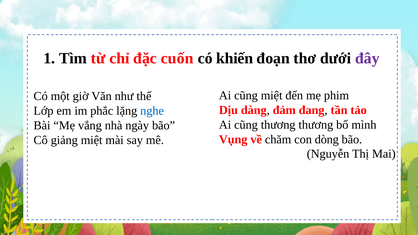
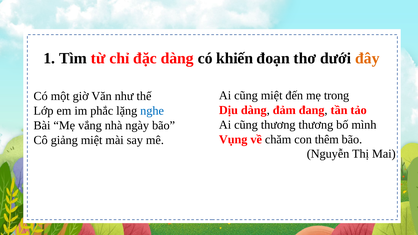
đặc cuốn: cuốn -> dàng (177, 58)
đây colour: purple -> orange (367, 58)
phim: phim -> trong (337, 96)
dòng: dòng -> thêm (327, 139)
